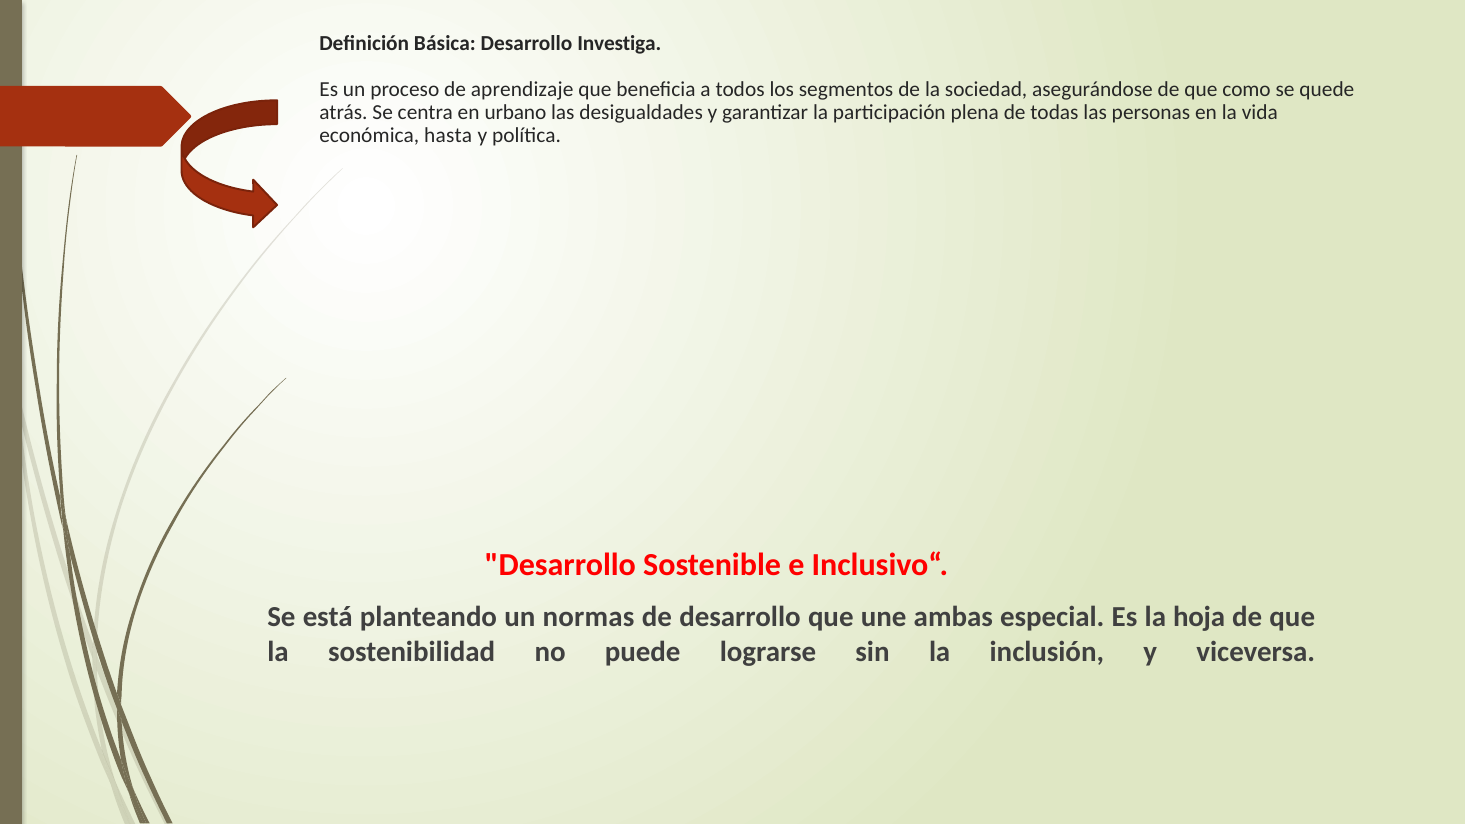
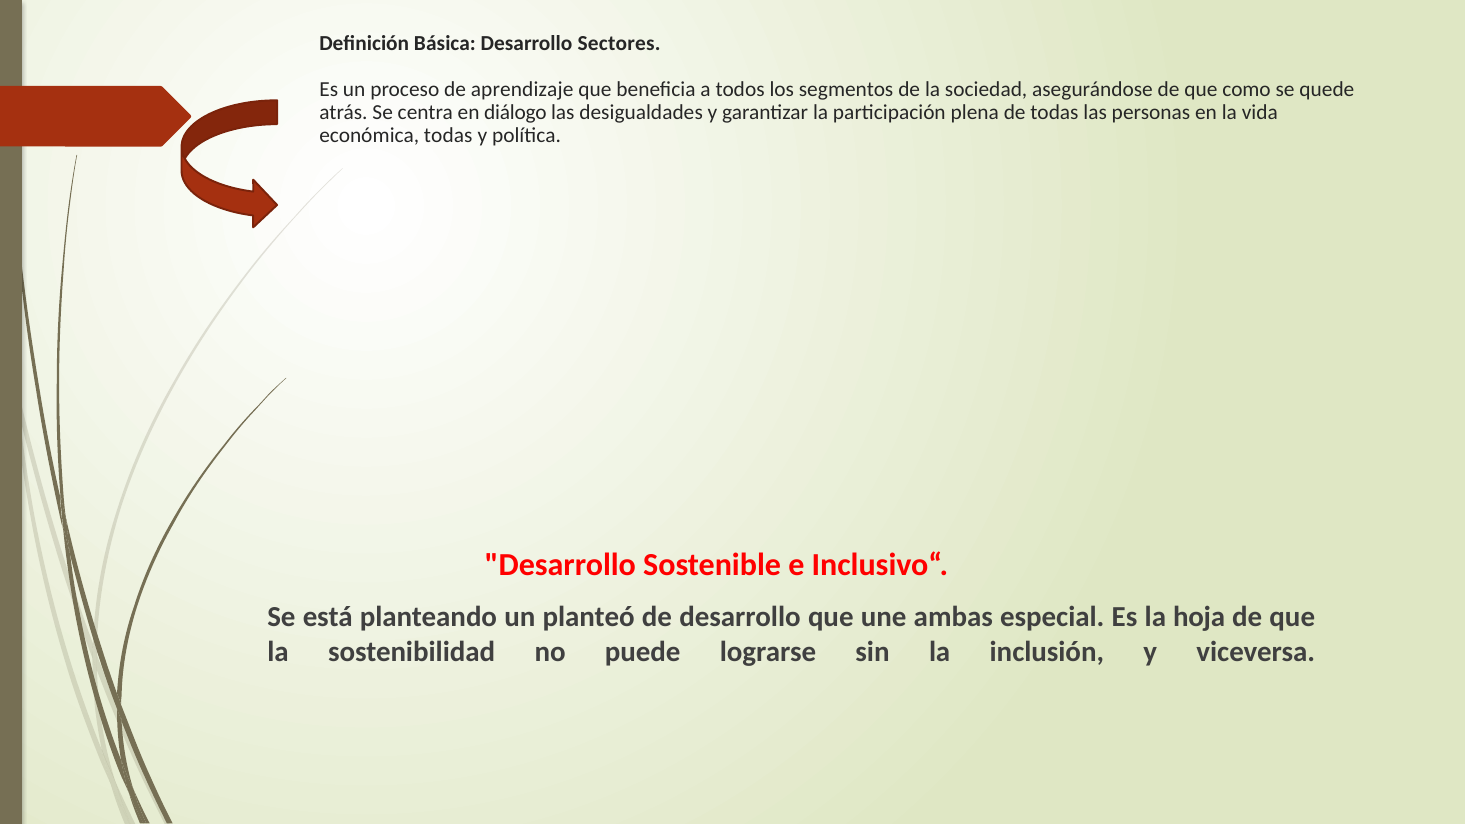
Investiga: Investiga -> Sectores (619, 43)
urbano: urbano -> diálogo (515, 112)
económica hasta: hasta -> todas (448, 136)
normas: normas -> planteó (589, 617)
